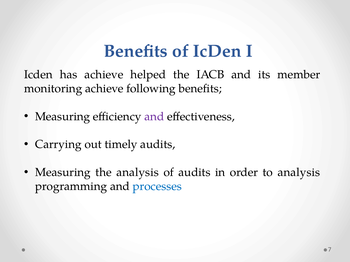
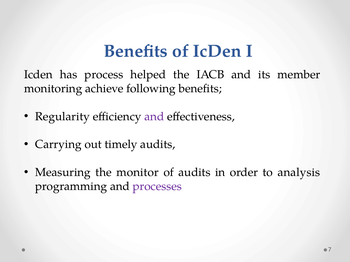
has achieve: achieve -> process (104, 75)
Measuring: Measuring -> Regularity (62, 117)
the analysis: analysis -> monitor (138, 173)
processes colour: blue -> purple (157, 187)
